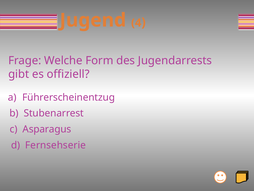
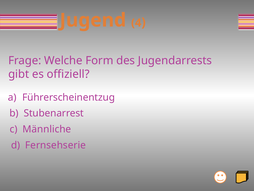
Asparagus: Asparagus -> Männliche (47, 129)
